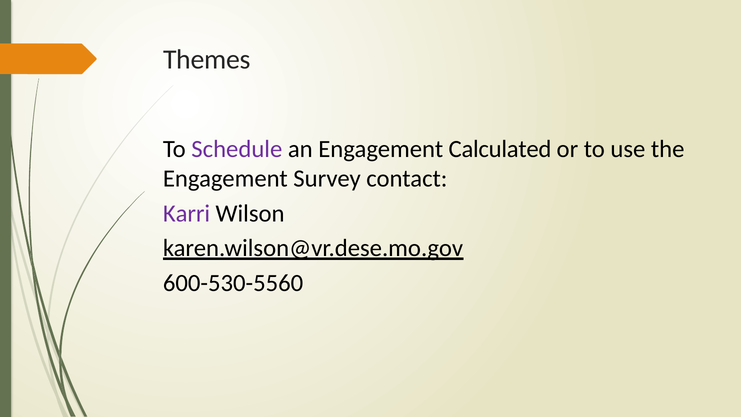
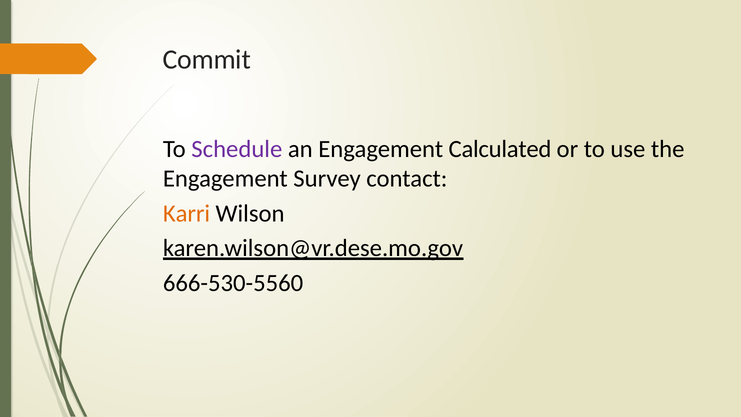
Themes: Themes -> Commit (207, 59)
Karri colour: purple -> orange (186, 213)
600-530-5560: 600-530-5560 -> 666-530-5560 (233, 283)
